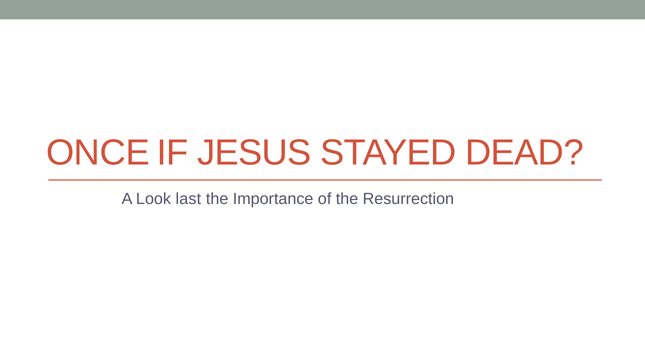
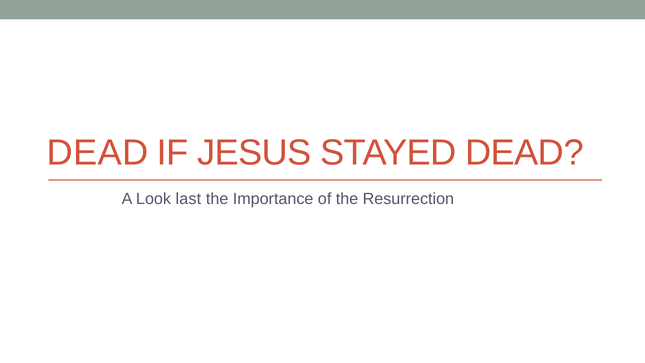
ONCE: ONCE -> DEAD (98, 153)
